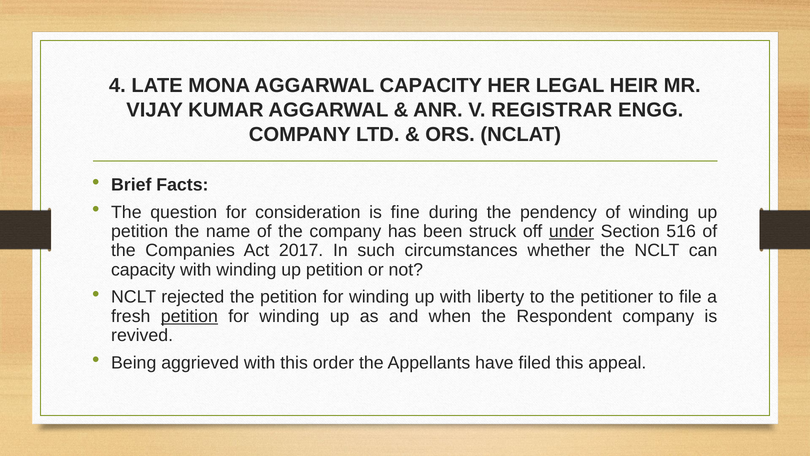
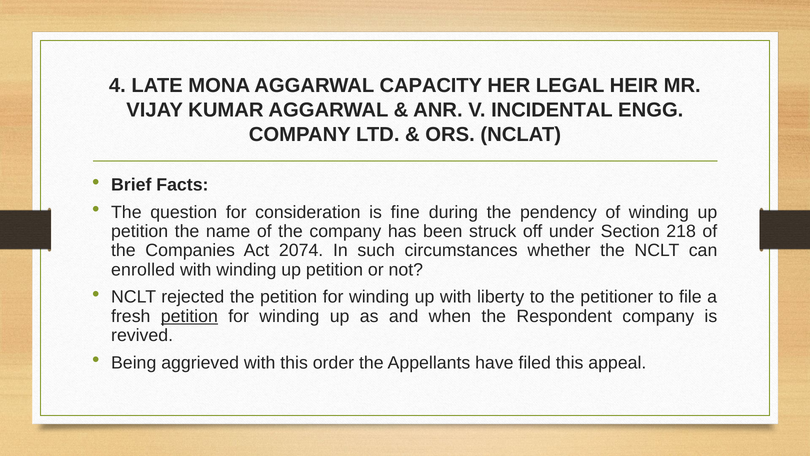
REGISTRAR: REGISTRAR -> INCIDENTAL (552, 110)
under underline: present -> none (572, 231)
516: 516 -> 218 (681, 231)
2017: 2017 -> 2074 (301, 250)
capacity: capacity -> enrolled (143, 270)
